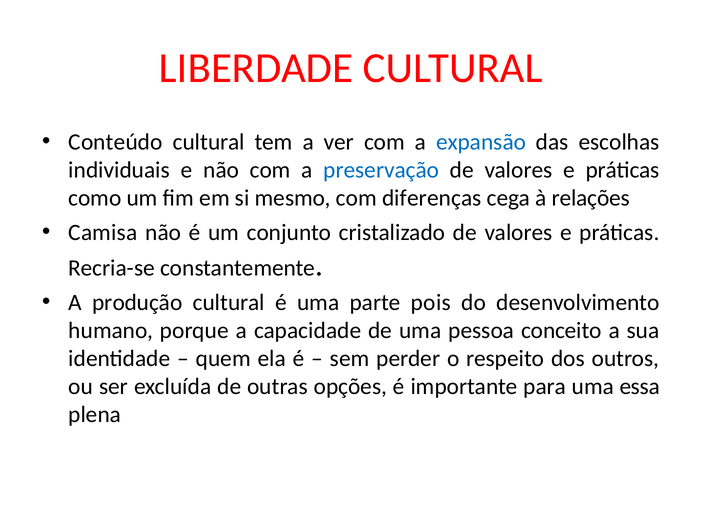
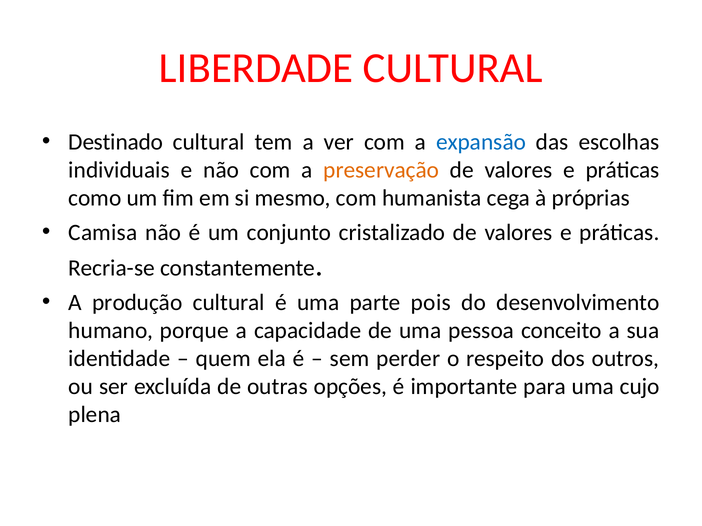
Conteúdo: Conteúdo -> Destinado (116, 142)
preservação colour: blue -> orange (381, 170)
diferenças: diferenças -> humanista (432, 198)
relações: relações -> próprias (591, 198)
essa: essa -> cujo (640, 387)
